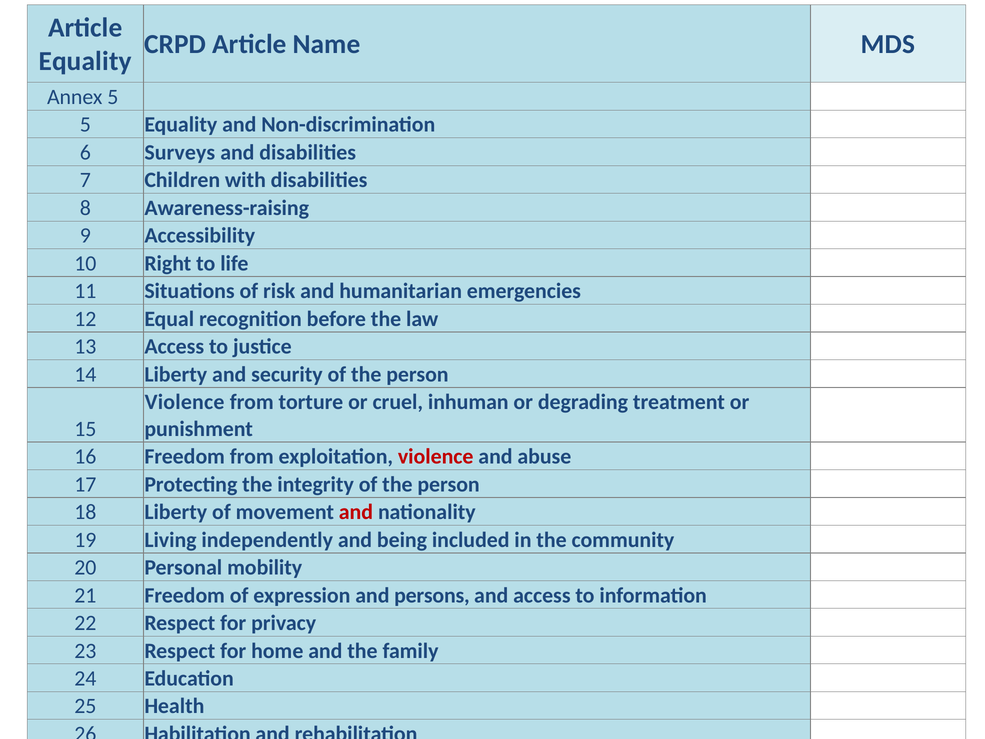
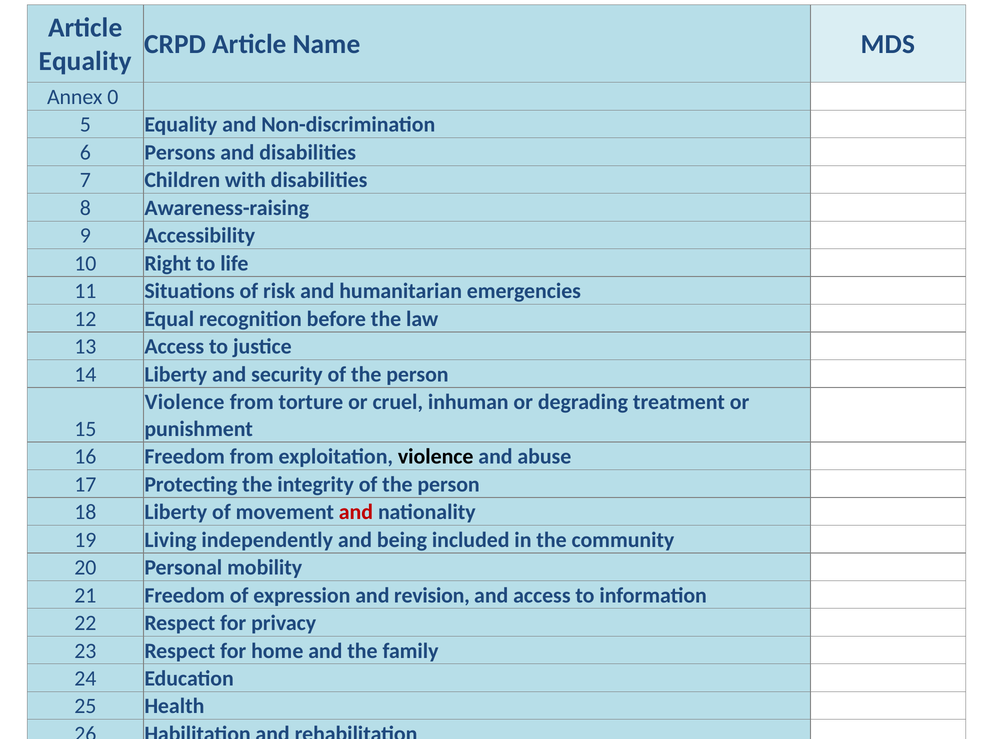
Annex 5: 5 -> 0 (113, 97)
Surveys: Surveys -> Persons (180, 152)
violence colour: red -> black (436, 456)
persons: persons -> revision (432, 595)
